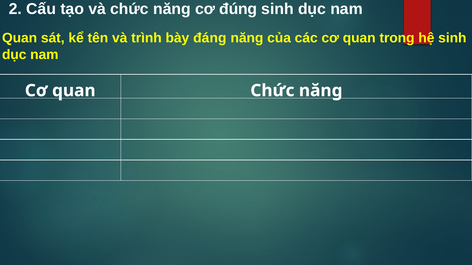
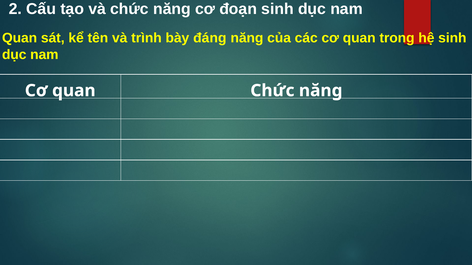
đúng: đúng -> đoạn (238, 9)
